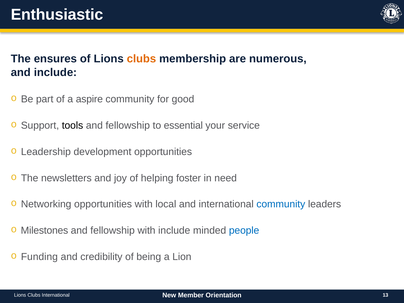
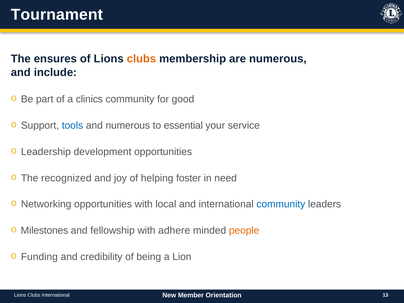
Enthusiastic: Enthusiastic -> Tournament (57, 15)
aspire: aspire -> clinics (89, 99)
tools colour: black -> blue (72, 126)
fellowship: fellowship -> numerous (128, 126)
newsletters: newsletters -> recognized (66, 178)
with include: include -> adhere (174, 231)
people colour: blue -> orange (244, 231)
